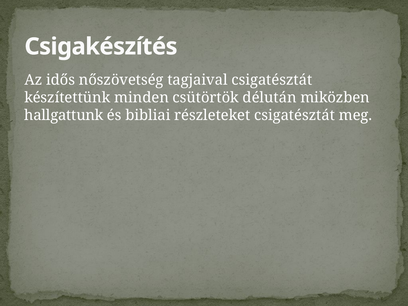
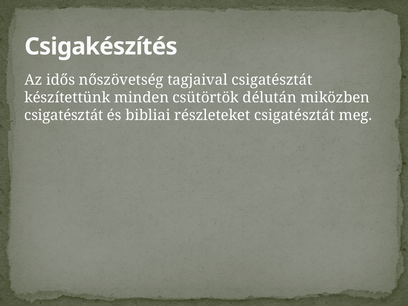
hallgattunk: hallgattunk -> csigatésztát (64, 115)
